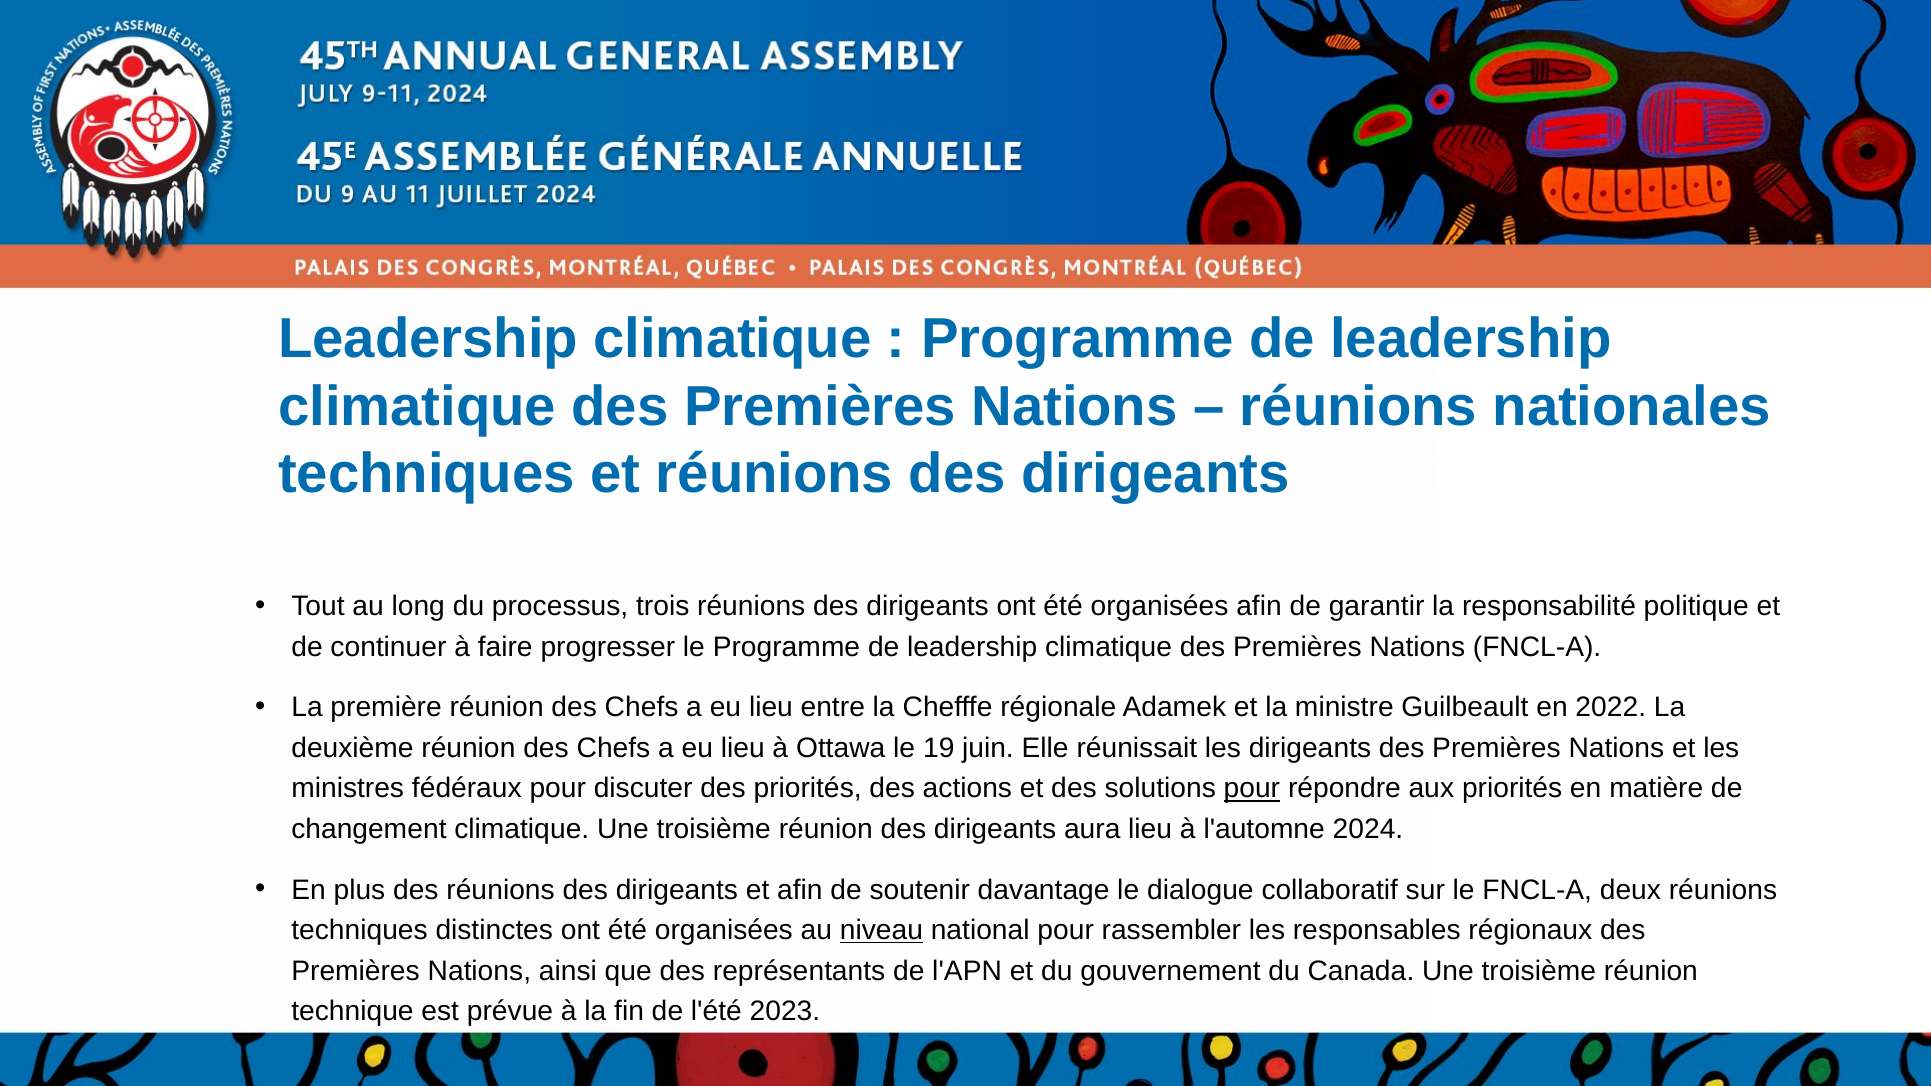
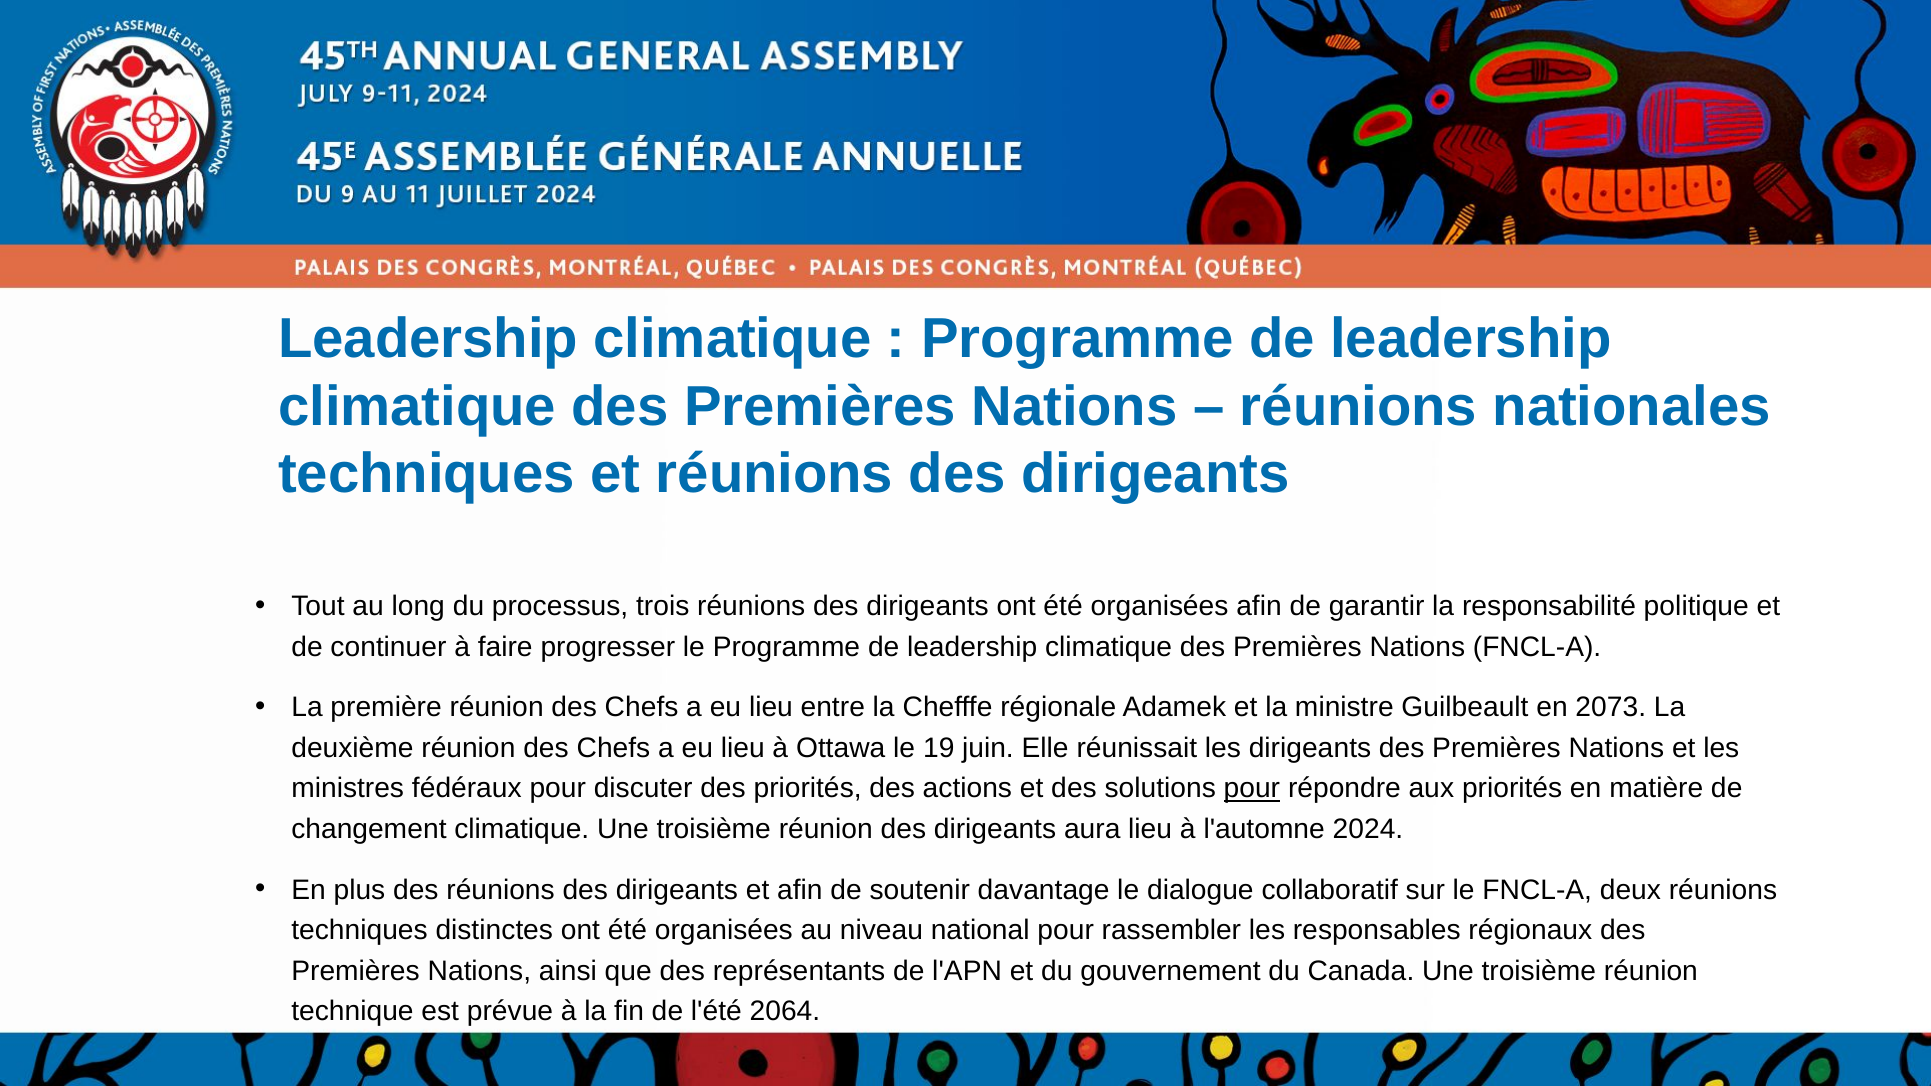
2022: 2022 -> 2073 (1611, 708)
niveau underline: present -> none (881, 930)
2023: 2023 -> 2064 (785, 1012)
